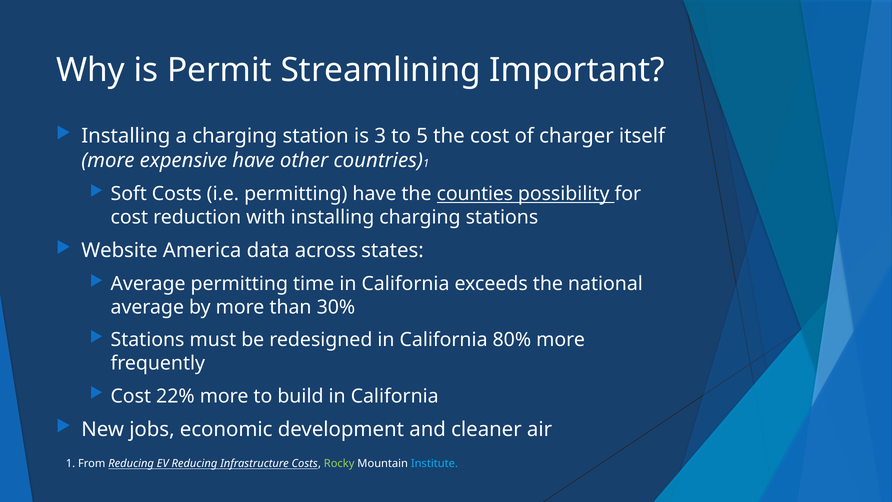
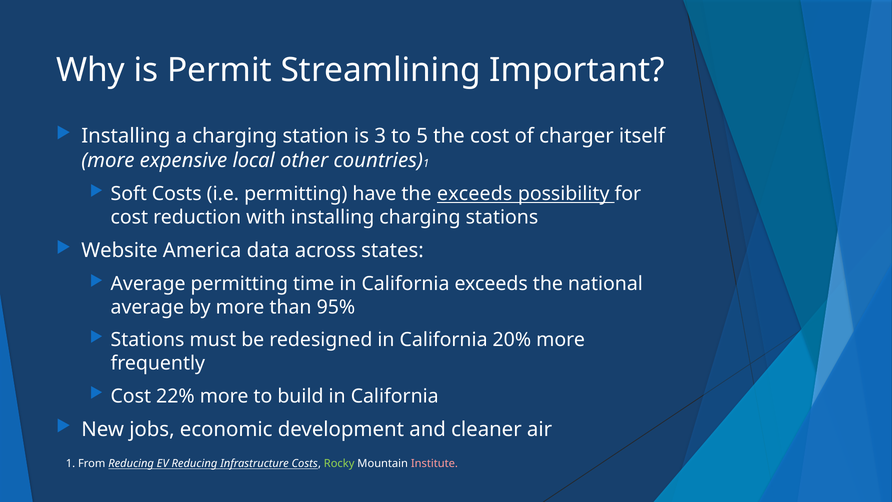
expensive have: have -> local (254, 161)
the counties: counties -> exceeds (475, 194)
30%: 30% -> 95% (336, 307)
80%: 80% -> 20% (512, 340)
Institute colour: light blue -> pink (434, 463)
